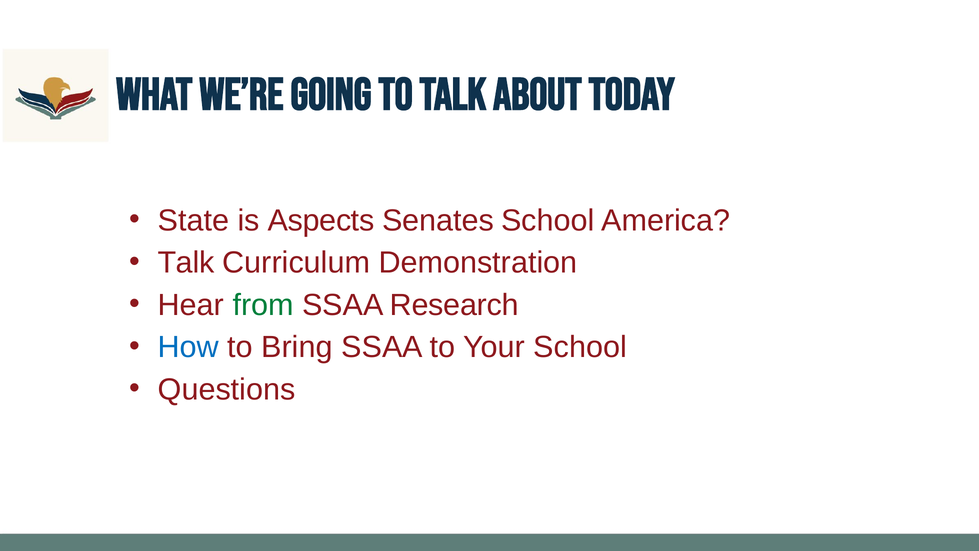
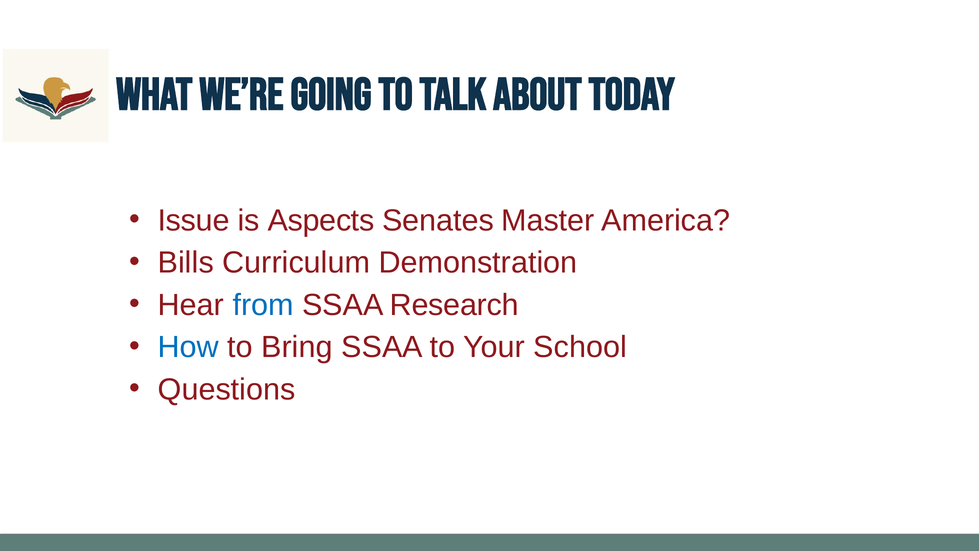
State: State -> Issue (194, 220)
Senates School: School -> Master (548, 220)
Talk: Talk -> Bills (186, 263)
from colour: green -> blue (263, 305)
